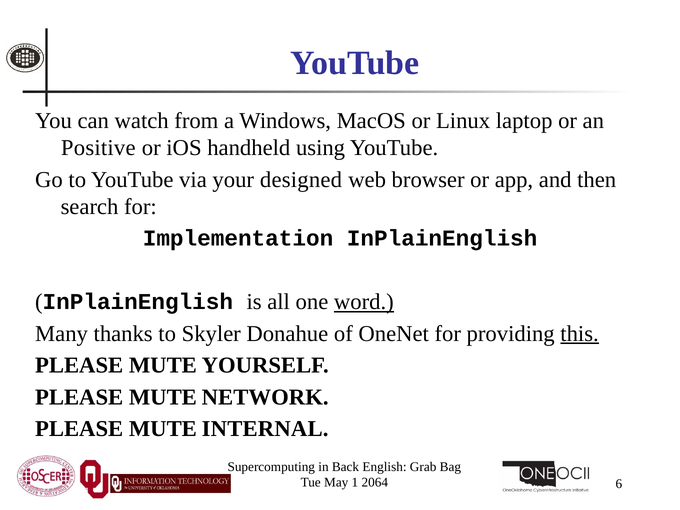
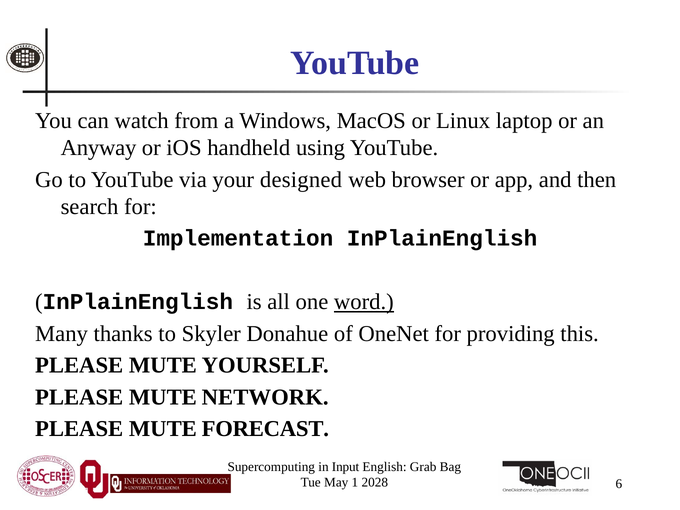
Positive: Positive -> Anyway (98, 148)
this underline: present -> none (580, 334)
INTERNAL: INTERNAL -> FORECAST (265, 429)
Back: Back -> Input (346, 467)
2064: 2064 -> 2028 (375, 483)
